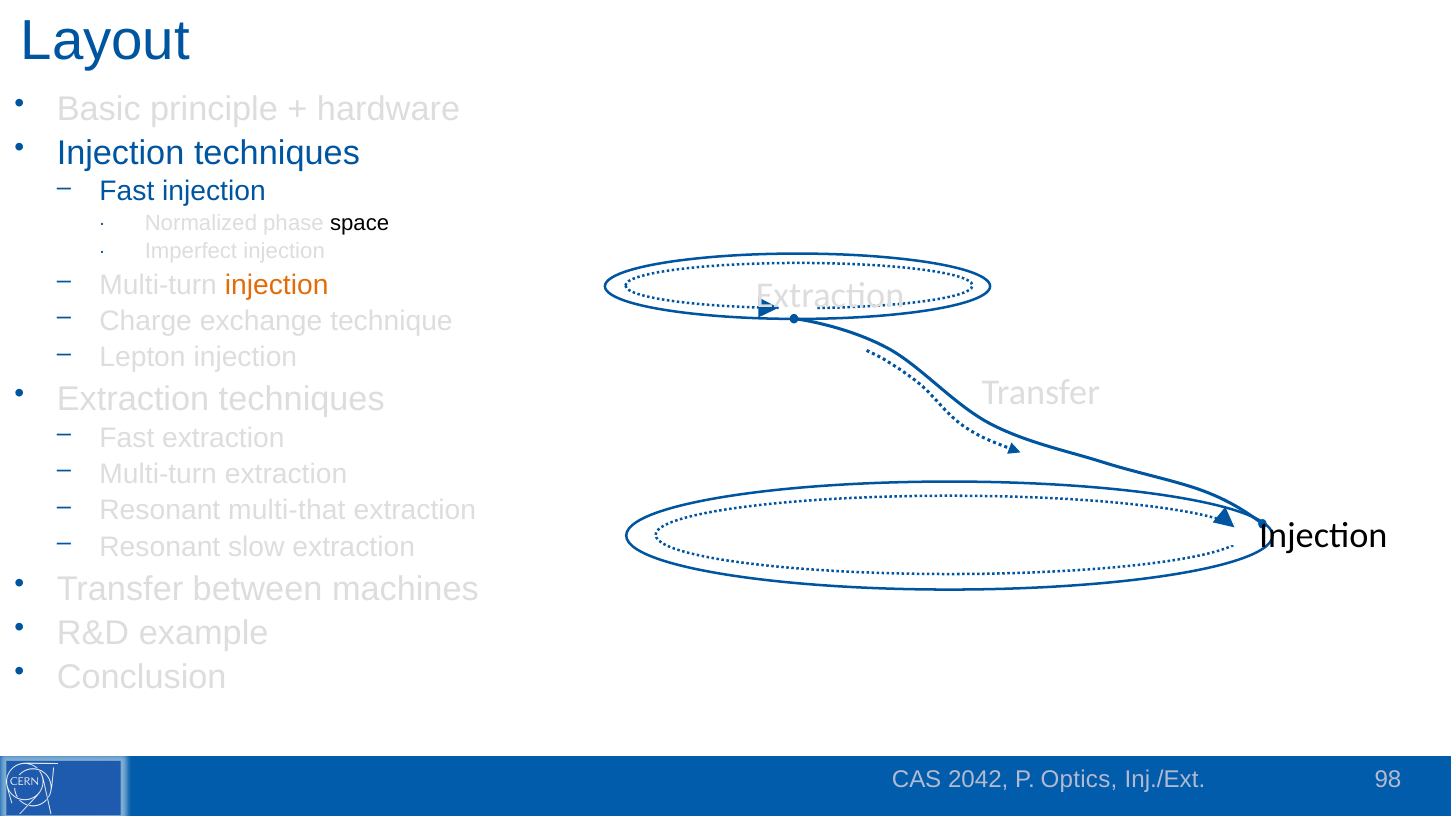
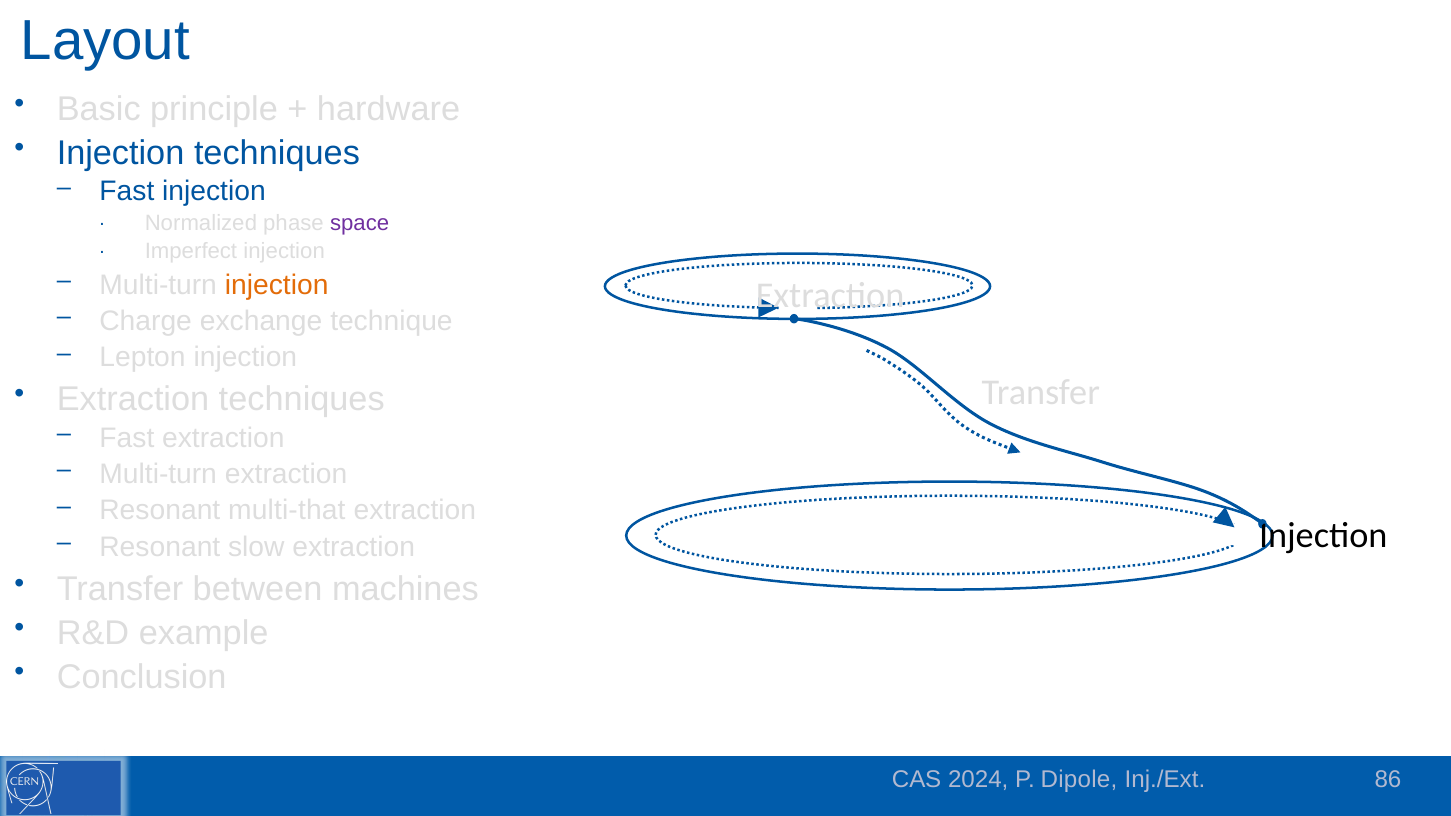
space colour: black -> purple (360, 223)
2042: 2042 -> 2024 (978, 780)
Optics: Optics -> Dipole (1079, 780)
98: 98 -> 86 (1388, 780)
